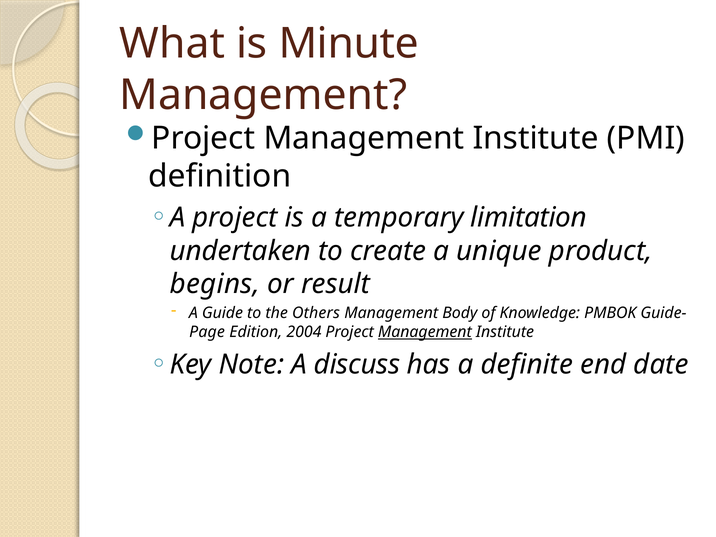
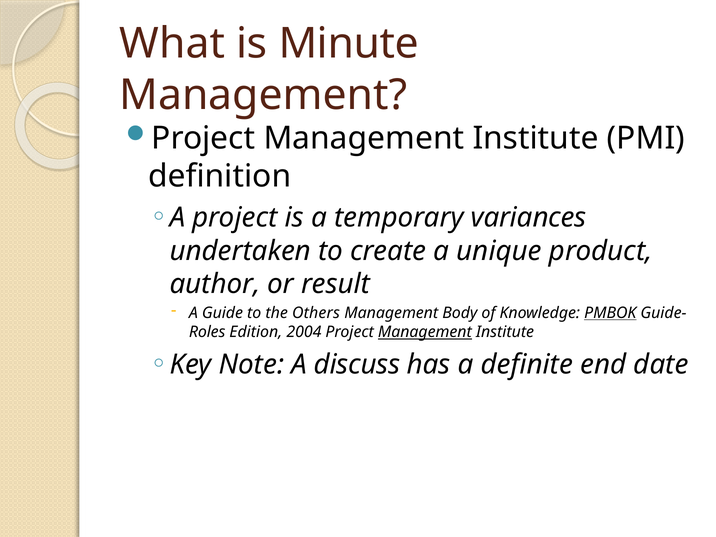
limitation: limitation -> variances (529, 217)
begins: begins -> author (215, 284)
PMBOK underline: none -> present (610, 313)
Page: Page -> Roles (207, 332)
